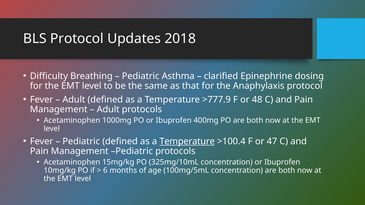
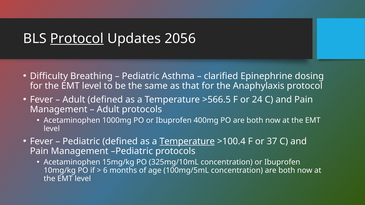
Protocol underline: none -> present (77, 39)
2018: 2018 -> 2056 (180, 39)
>777.9: >777.9 -> >566.5 (217, 100)
48: 48 -> 24 (257, 100)
47: 47 -> 37 (272, 142)
